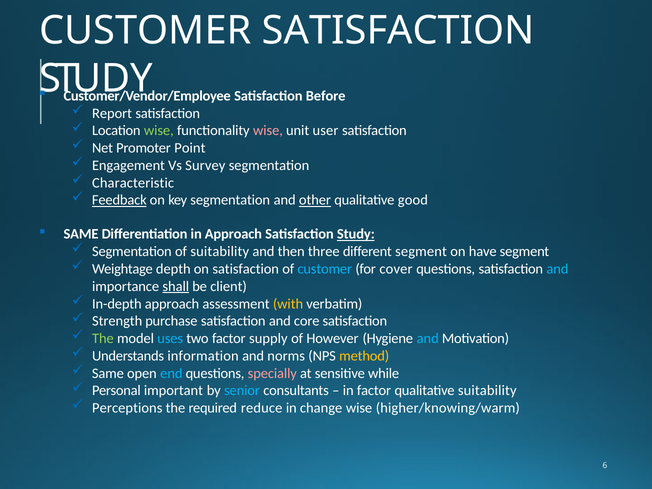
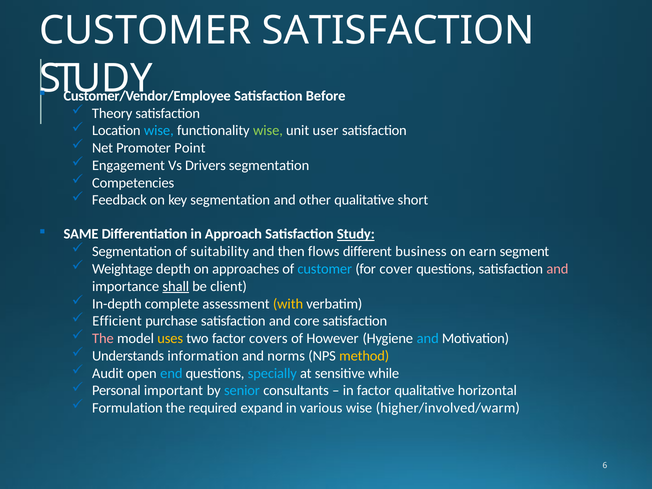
Report: Report -> Theory (112, 113)
wise colour: light green -> light blue (159, 131)
wise colour: pink -> light green (268, 131)
Survey: Survey -> Drivers (205, 165)
Characteristic: Characteristic -> Competencies (133, 183)
Feedback underline: present -> none (119, 200)
other underline: present -> none (315, 200)
good: good -> short (413, 200)
three: three -> flows (324, 252)
different segment: segment -> business (421, 252)
have: have -> earn (483, 252)
on satisfaction: satisfaction -> approaches (246, 269)
and colour: light blue -> pink (557, 269)
In-depth approach: approach -> complete (172, 304)
Strength: Strength -> Efficient (117, 321)
The colour: light green -> pink (103, 338)
uses colour: light blue -> yellow (170, 338)
supply: supply -> covers (268, 338)
Same: Same -> Audit (108, 373)
specially colour: pink -> light blue (272, 373)
qualitative suitability: suitability -> horizontal (487, 391)
Perceptions: Perceptions -> Formulation (127, 408)
reduce: reduce -> expand (262, 408)
change: change -> various (321, 408)
higher/knowing/warm: higher/knowing/warm -> higher/involved/warm (448, 408)
